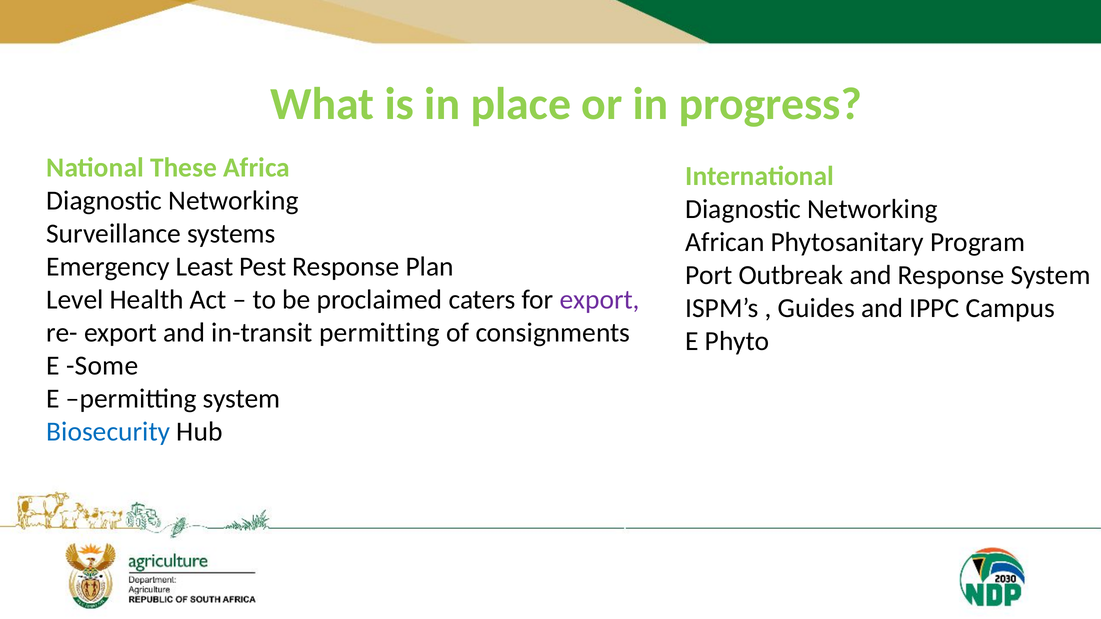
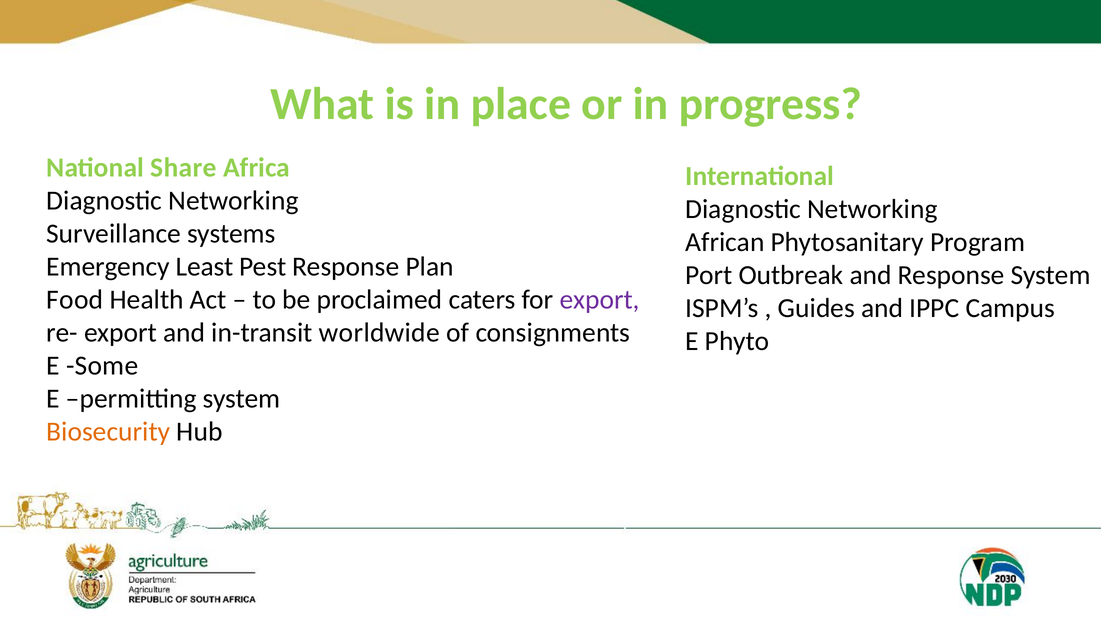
These: These -> Share (183, 168)
Level: Level -> Food (75, 300)
in-transit permitting: permitting -> worldwide (379, 333)
Biosecurity colour: blue -> orange (108, 432)
